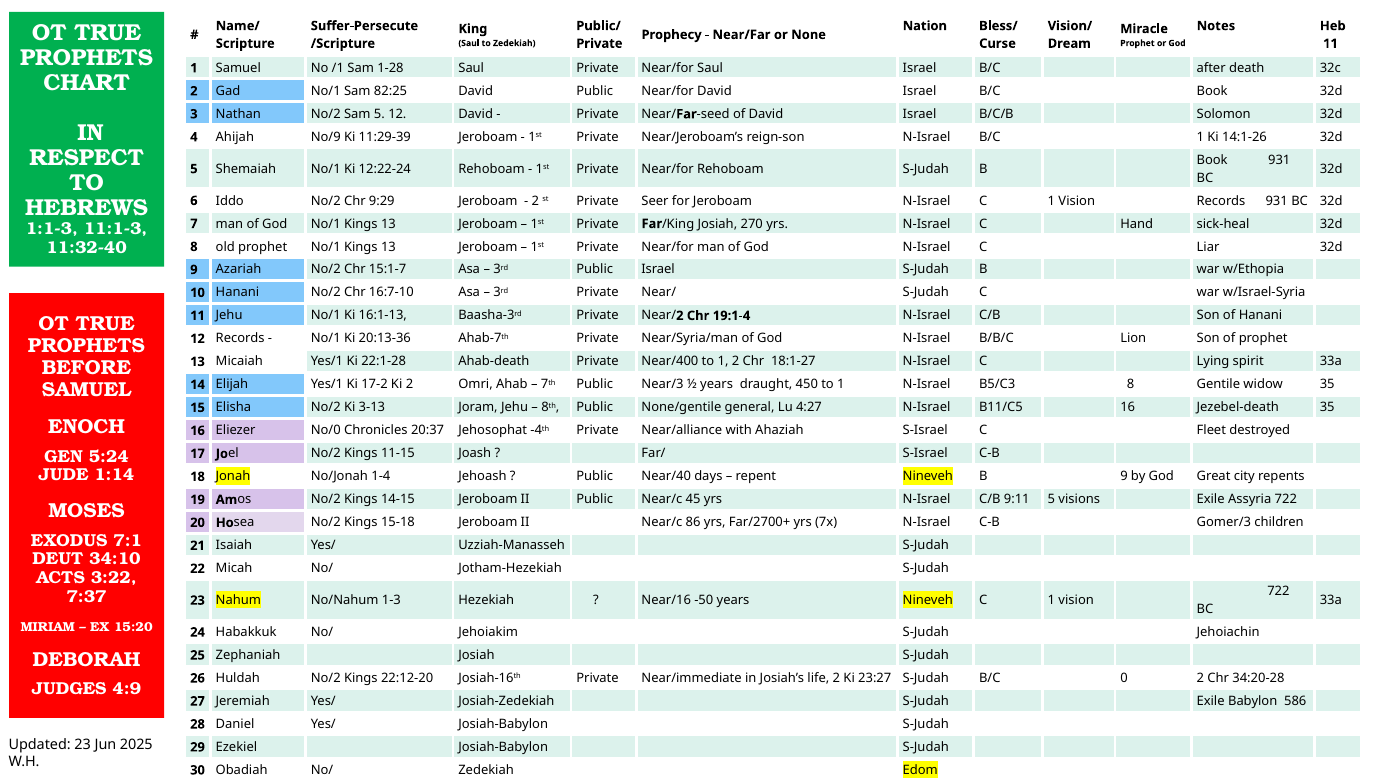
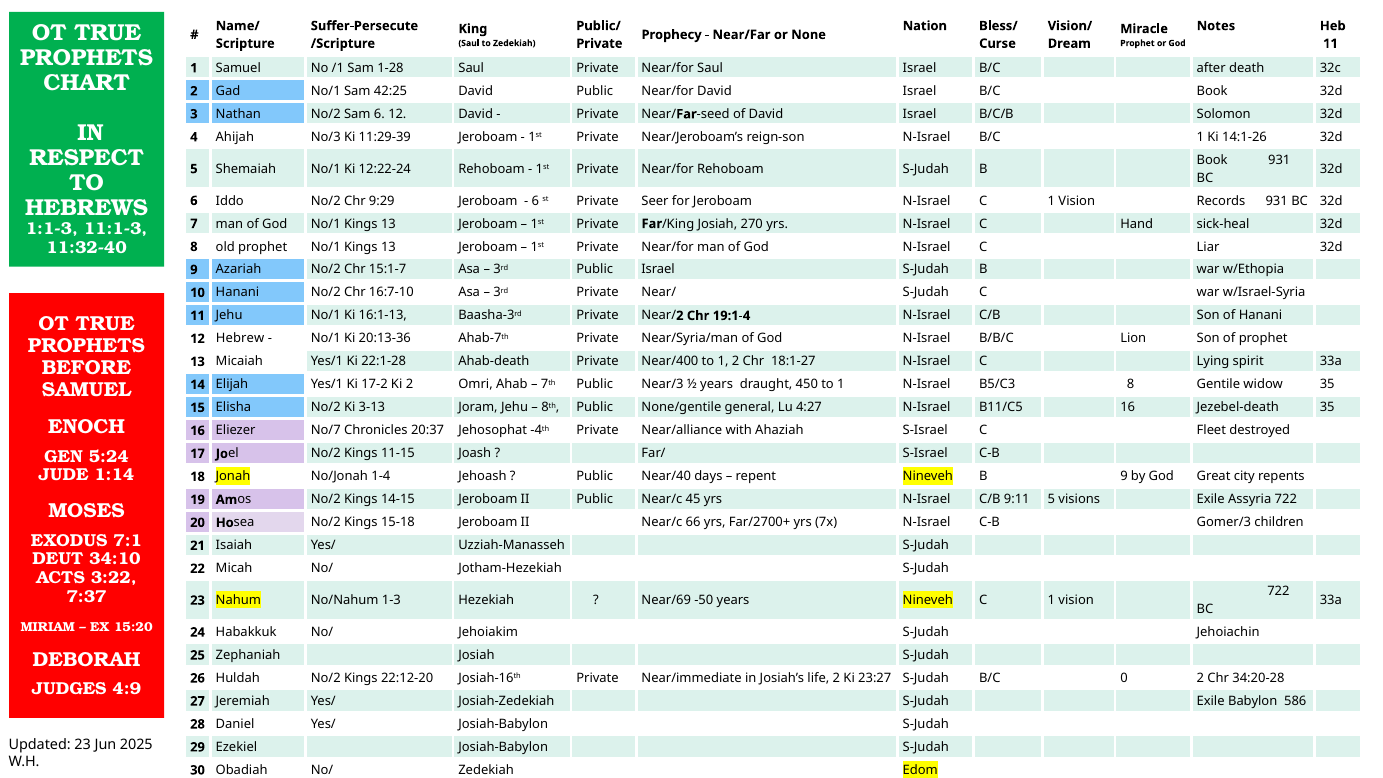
82:25: 82:25 -> 42:25 (391, 91)
Sam 5: 5 -> 6 (379, 114)
No/9: No/9 -> No/3 (326, 137)
2: 2 -> 6 (535, 201)
12 Records: Records -> Hebrew (240, 339)
No/0: No/0 -> No/7 (326, 431)
86: 86 -> 66 (693, 523)
Near/16: Near/16 -> Near/69 (666, 600)
